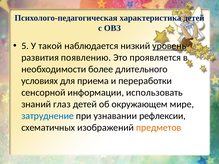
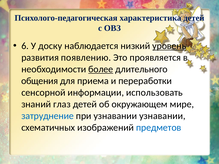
5: 5 -> 6 (25, 46)
такой: такой -> доску (50, 46)
более underline: none -> present (101, 69)
условиях: условиях -> общения (40, 81)
узнавании рефлексии: рефлексии -> узнавании (162, 116)
предметов colour: orange -> blue (159, 128)
